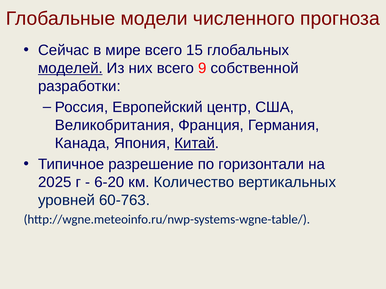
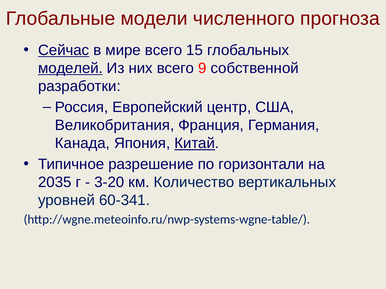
Сейчас underline: none -> present (64, 50)
2025: 2025 -> 2035 (55, 182)
6-20: 6-20 -> 3-20 (109, 182)
60-763: 60-763 -> 60-341 (125, 201)
